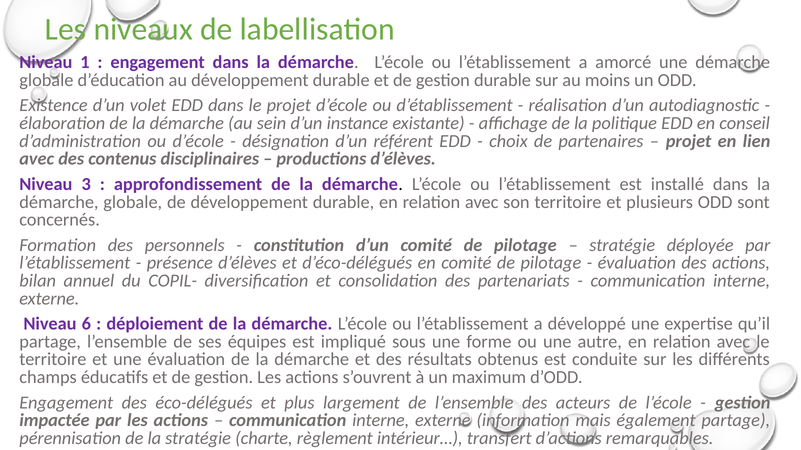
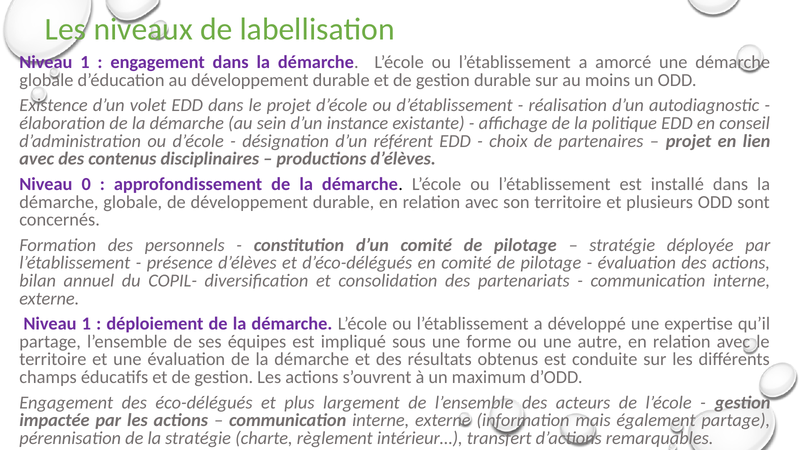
3: 3 -> 0 (86, 184)
6: 6 -> 1 (86, 324)
